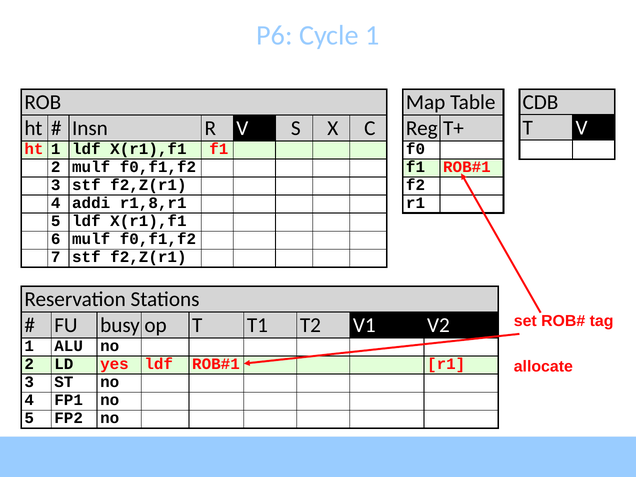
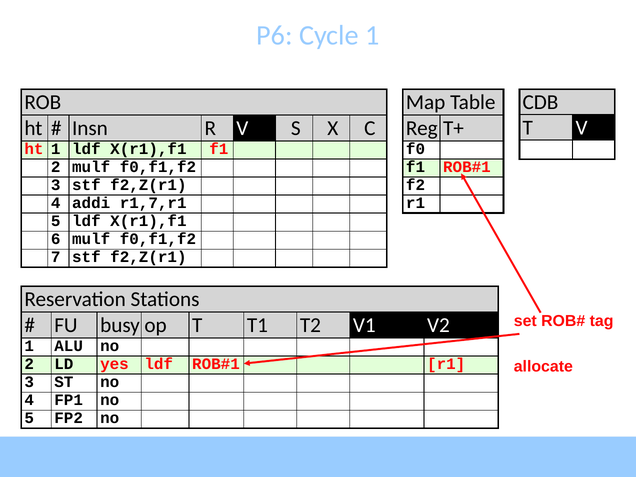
r1,8,r1: r1,8,r1 -> r1,7,r1 (153, 203)
